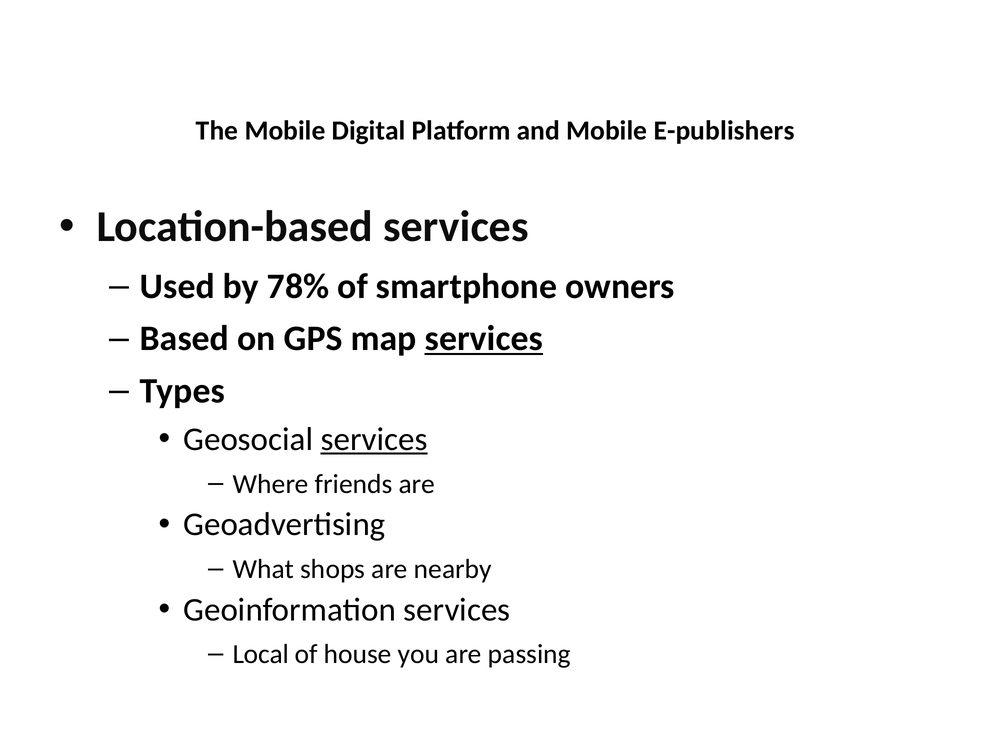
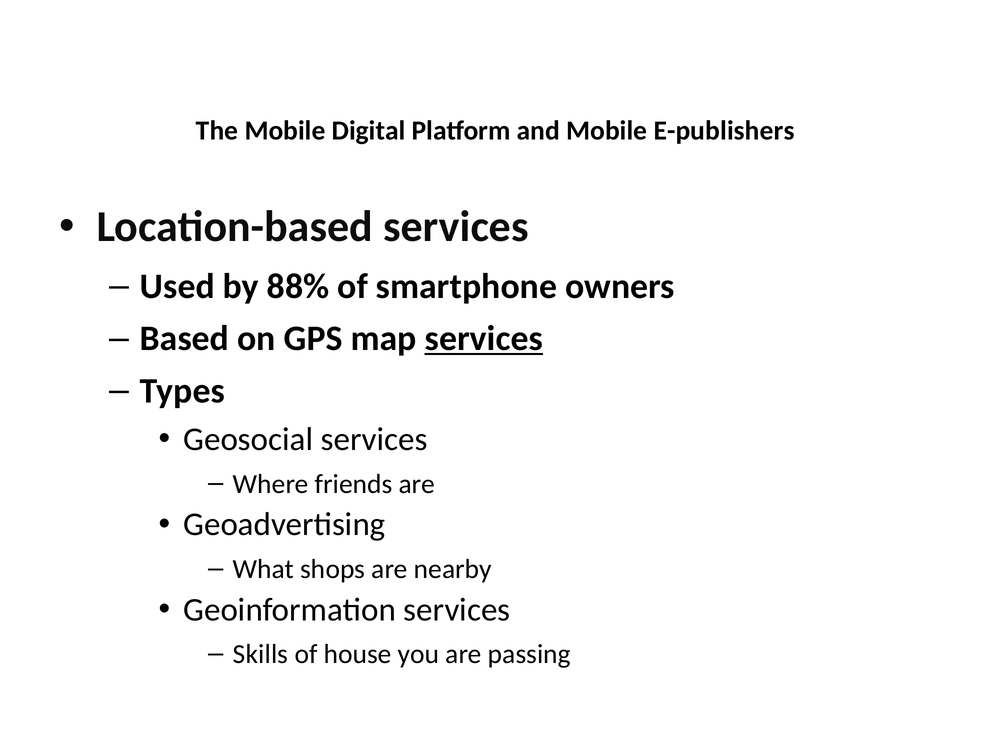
78%: 78% -> 88% (298, 286)
services underline: present -> none (374, 439)
Local: Local -> Skills (261, 655)
